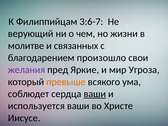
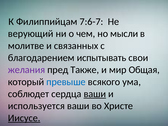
3:6-7: 3:6-7 -> 7:6-7 (91, 22)
жизни: жизни -> мысли (124, 34)
произошло: произошло -> испытывать (102, 58)
Яркие: Яркие -> Также (85, 70)
Угроза: Угроза -> Общая (144, 70)
превыше colour: orange -> blue (66, 82)
Иисусе underline: none -> present (24, 118)
